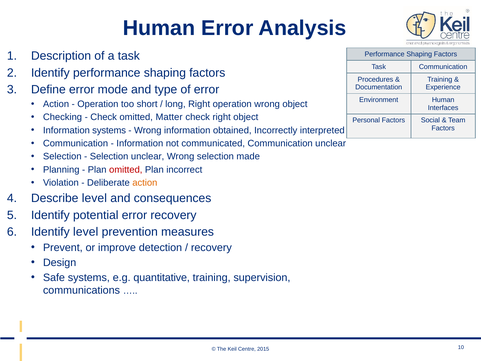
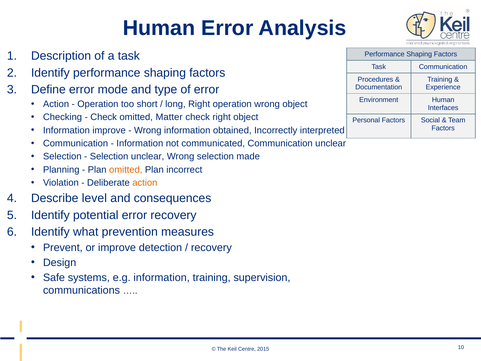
Information systems: systems -> improve (109, 130)
omitted colour: red -> orange (126, 170)
Identify level: level -> what (86, 232)
e.g quantitative: quantitative -> information (162, 277)
